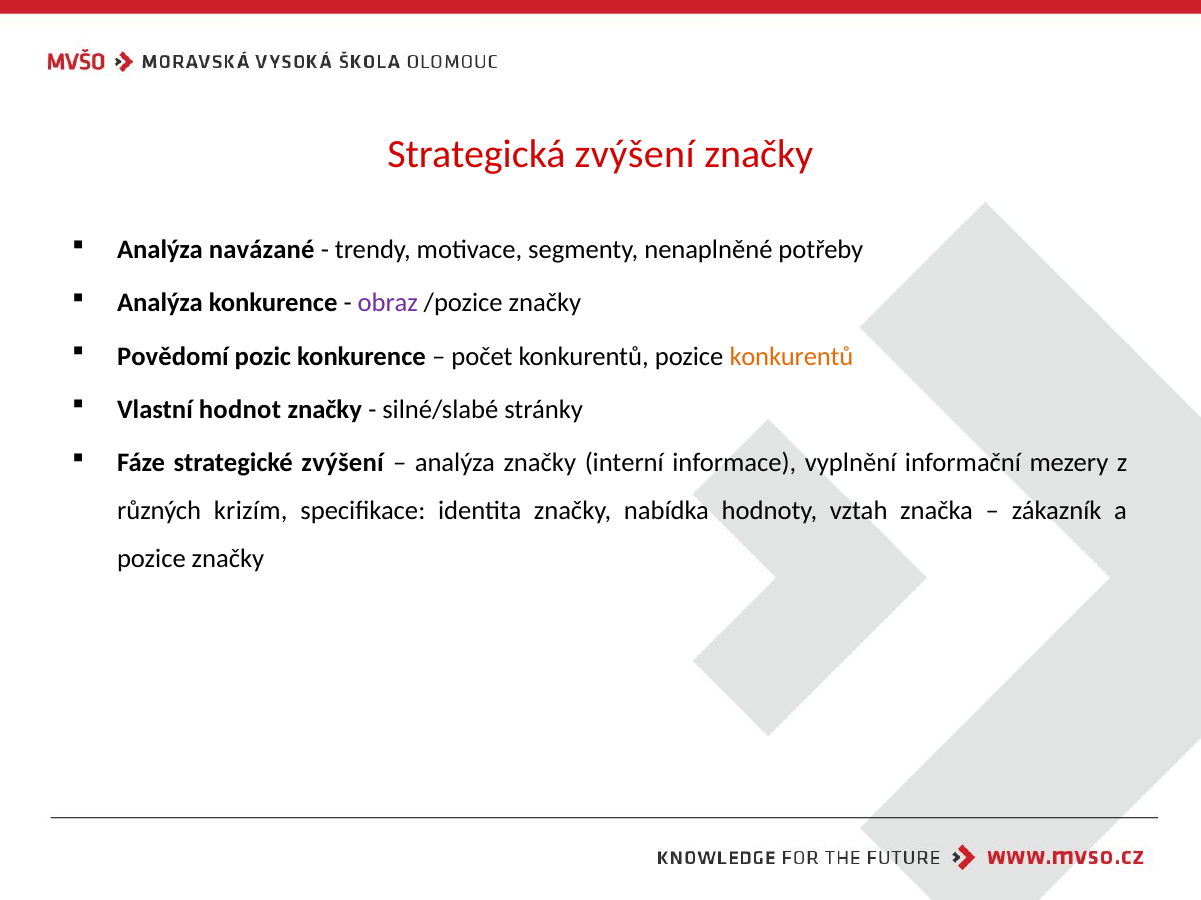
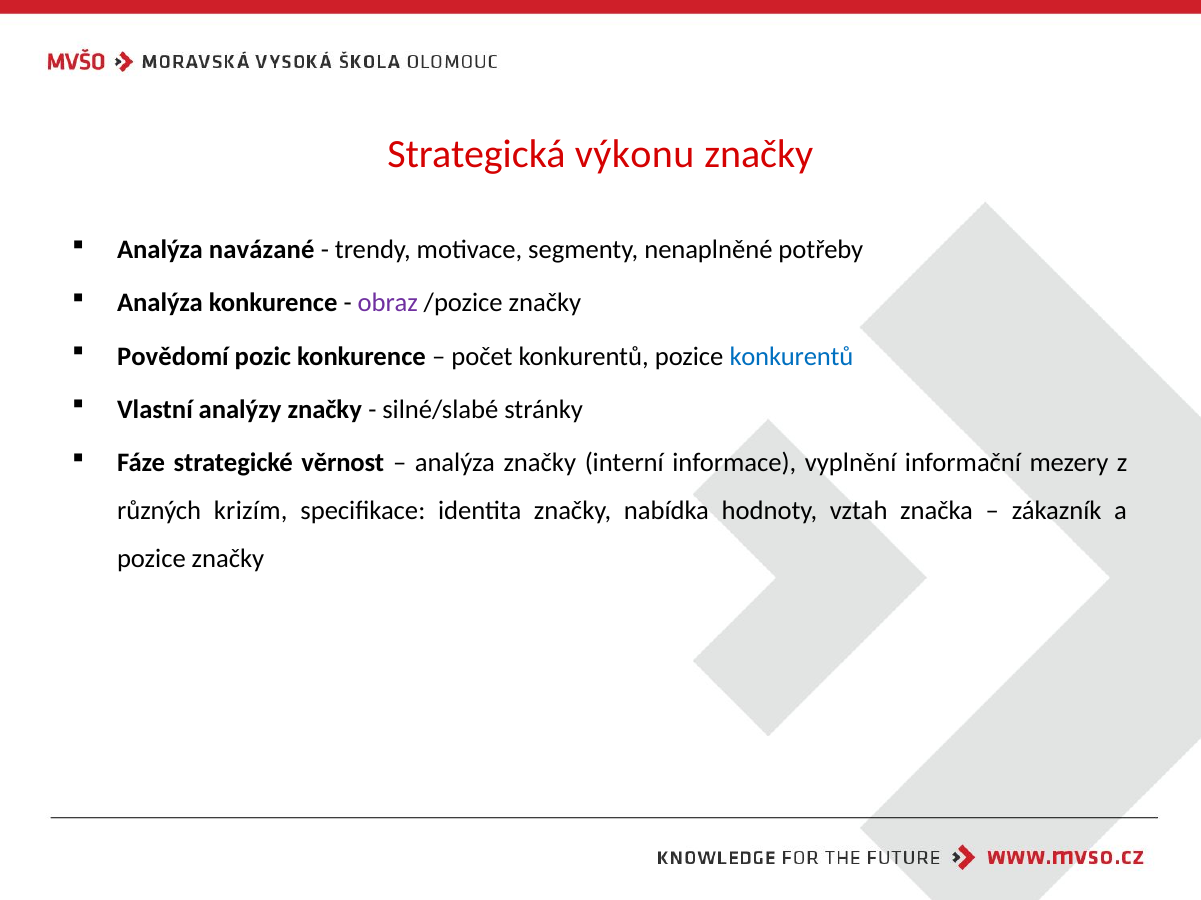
Strategická zvýšení: zvýšení -> výkonu (635, 155)
konkurentů colour: orange -> blue (791, 357)
hodnot: hodnot -> analýzy (240, 410)
strategické zvýšení: zvýšení -> věrnost (343, 463)
